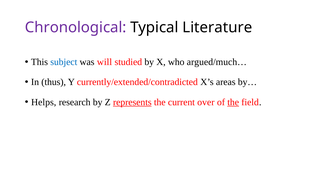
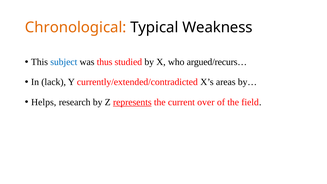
Chronological colour: purple -> orange (76, 27)
Literature: Literature -> Weakness (217, 27)
will: will -> thus (105, 62)
argued/much…: argued/much… -> argued/recurs… (217, 62)
thus: thus -> lack (54, 82)
the underline: present -> none (233, 102)
